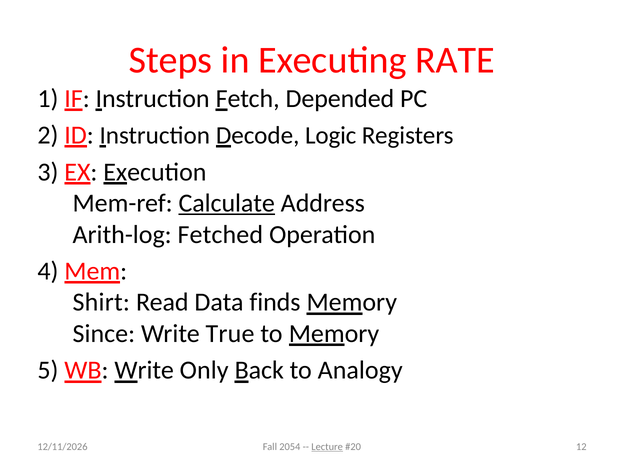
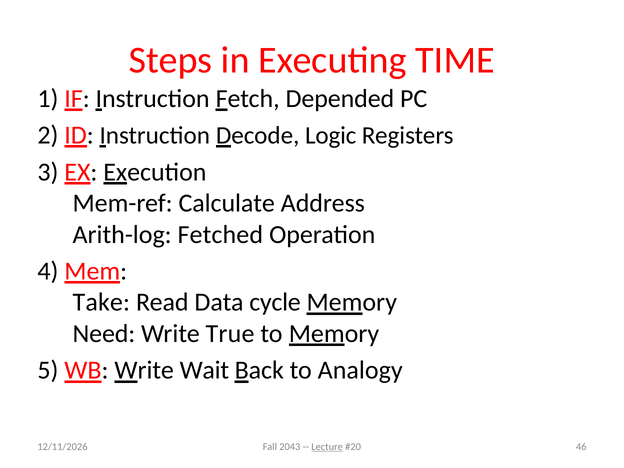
RATE: RATE -> TIME (455, 60)
Calculate underline: present -> none (227, 203)
Shirt: Shirt -> Take (101, 302)
finds: finds -> cycle (275, 302)
Since: Since -> Need (104, 334)
Only: Only -> Wait (204, 370)
2054: 2054 -> 2043 (290, 447)
12: 12 -> 46 (581, 447)
